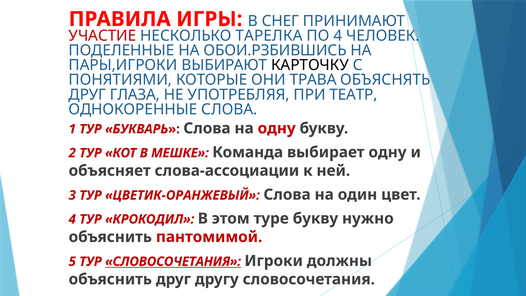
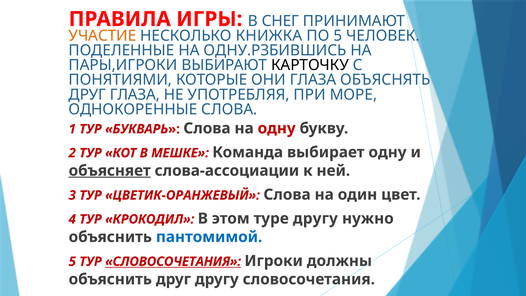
УЧАСТИЕ colour: red -> orange (102, 36)
ТАРЕЛКА: ТАРЕЛКА -> КНИЖКА (269, 36)
ПО 4: 4 -> 5 (338, 36)
ОБОИ.РЗБИВШИСЬ: ОБОИ.РЗБИВШИСЬ -> ОДНУ.РЗБИВШИСЬ (275, 50)
ОНИ ТРАВА: ТРАВА -> ГЛАЗА (313, 80)
ТЕАТР: ТЕАТР -> МОРЕ (353, 95)
объясняет underline: none -> present (110, 171)
туре букву: букву -> другу (315, 218)
пантомимой colour: red -> blue (209, 237)
